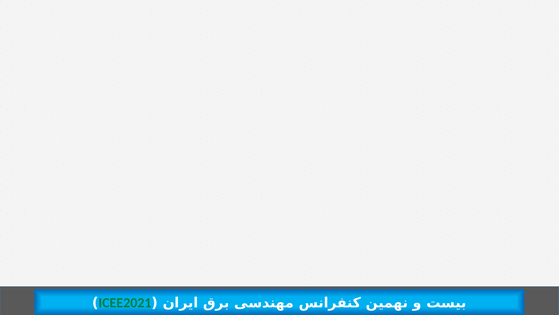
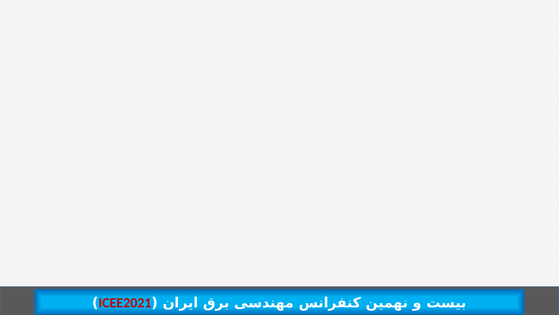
ICEE2021 colour: green -> red (125, 302)
